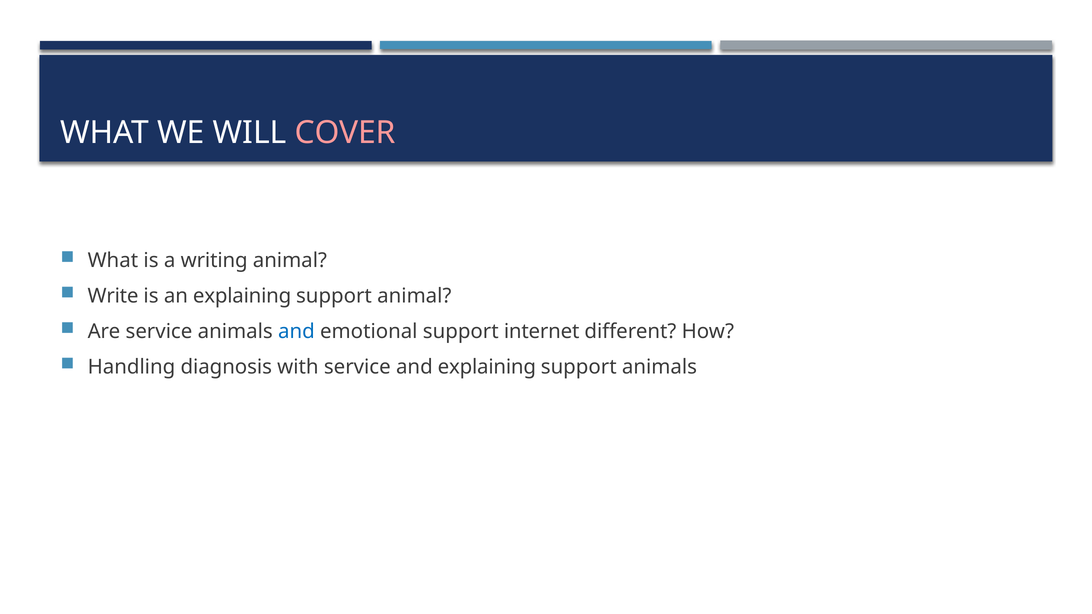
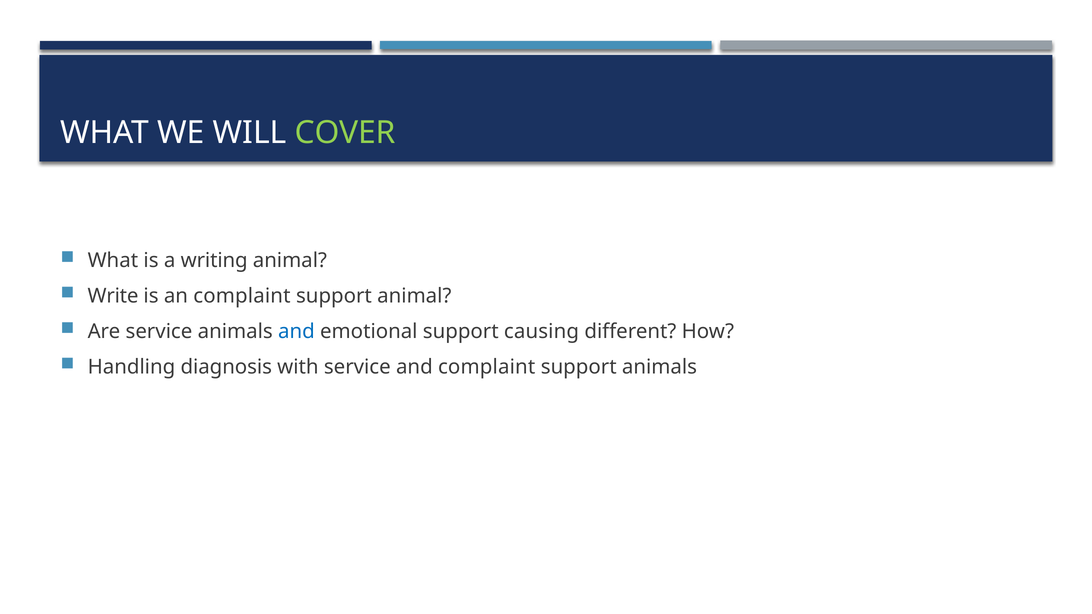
COVER colour: pink -> light green (345, 133)
an explaining: explaining -> complaint (242, 296)
internet: internet -> causing (541, 332)
and explaining: explaining -> complaint (487, 367)
